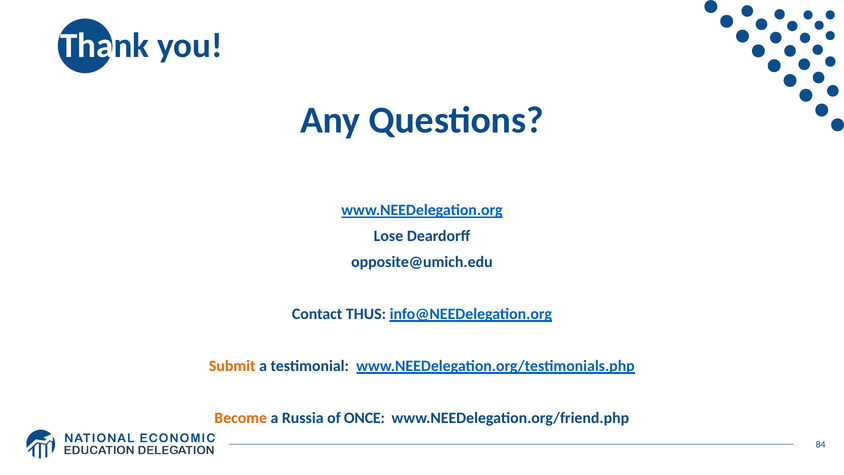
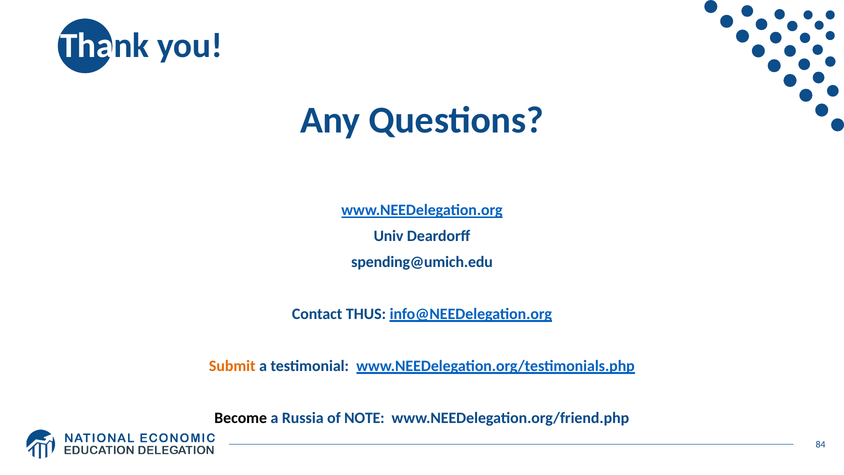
Lose: Lose -> Univ (389, 236)
opposite@umich.edu: opposite@umich.edu -> spending@umich.edu (422, 262)
Become colour: orange -> black (241, 418)
ONCE: ONCE -> NOTE (364, 418)
